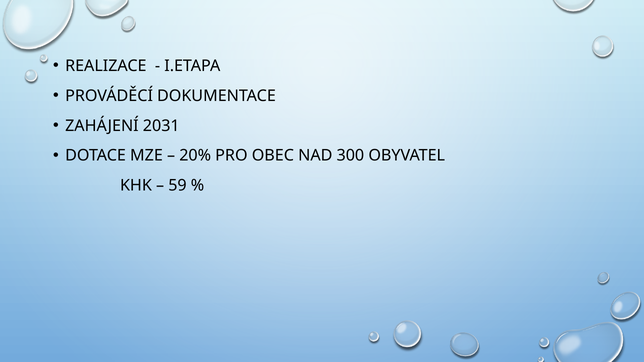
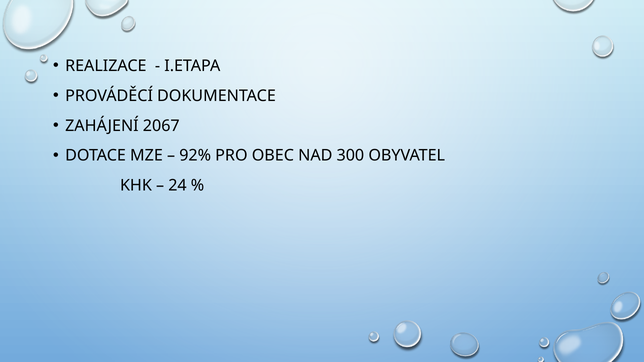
2031: 2031 -> 2067 (161, 126)
20%: 20% -> 92% (195, 156)
59: 59 -> 24 (177, 186)
